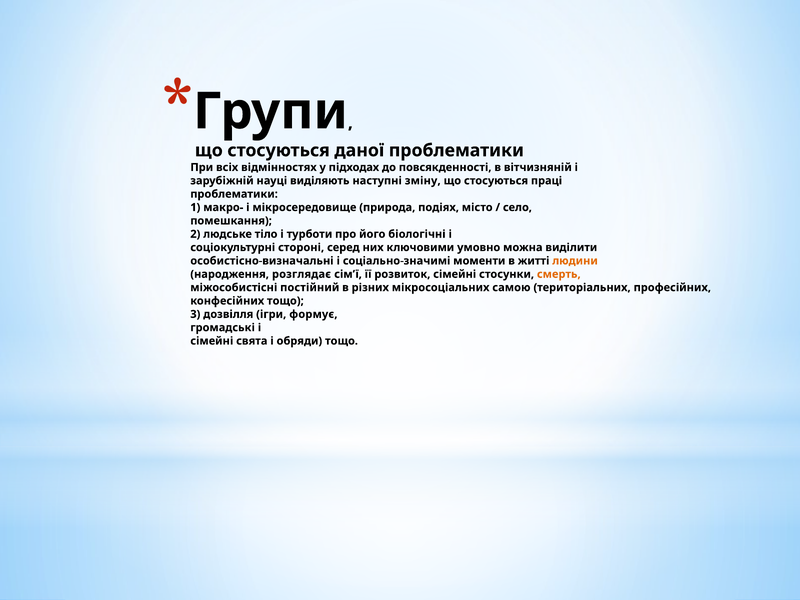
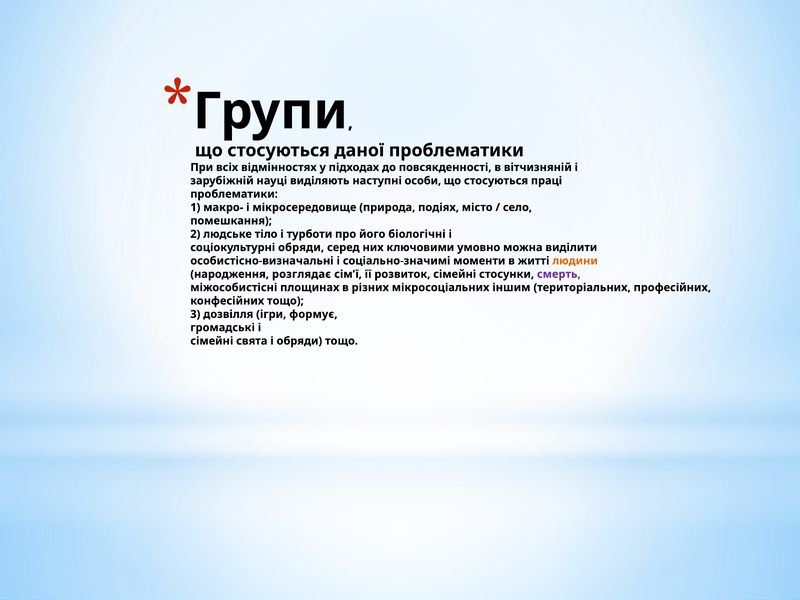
зміну: зміну -> особи (423, 181)
соціокультурні стороні: стороні -> обряди (301, 247)
смерть colour: orange -> purple (559, 274)
постійний: постійний -> площинах (310, 288)
самою: самою -> іншим (511, 288)
